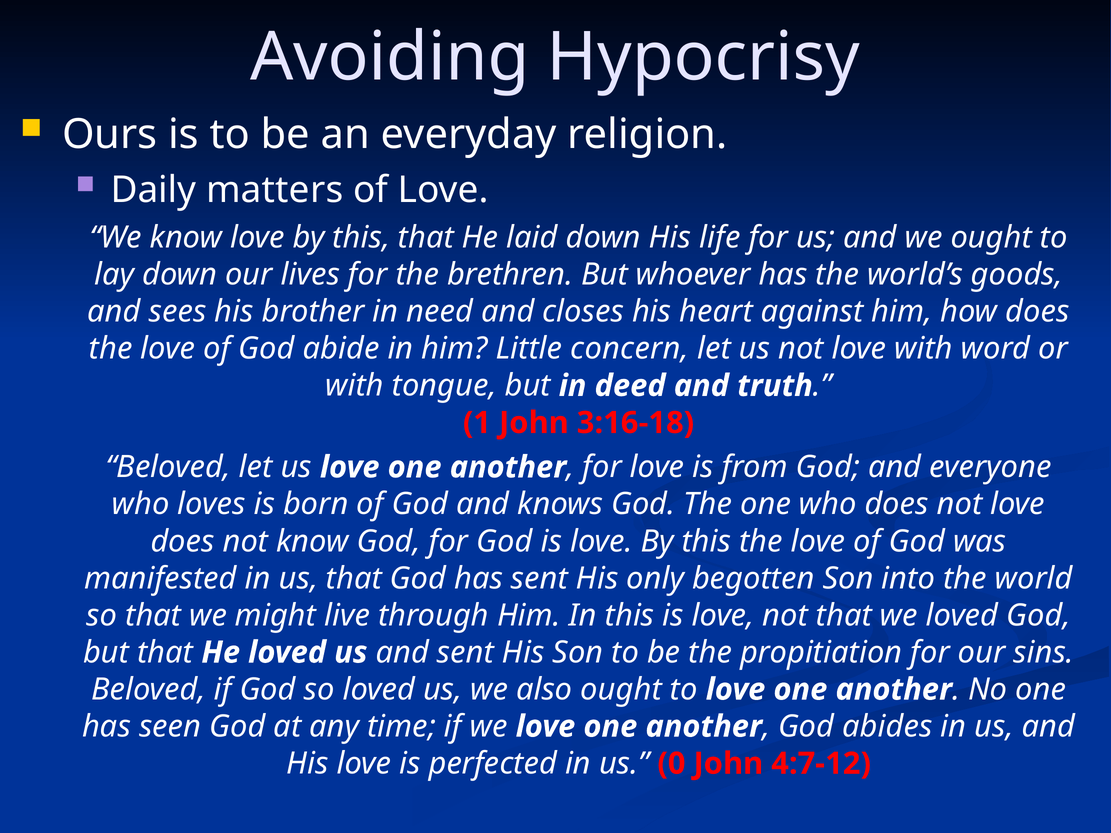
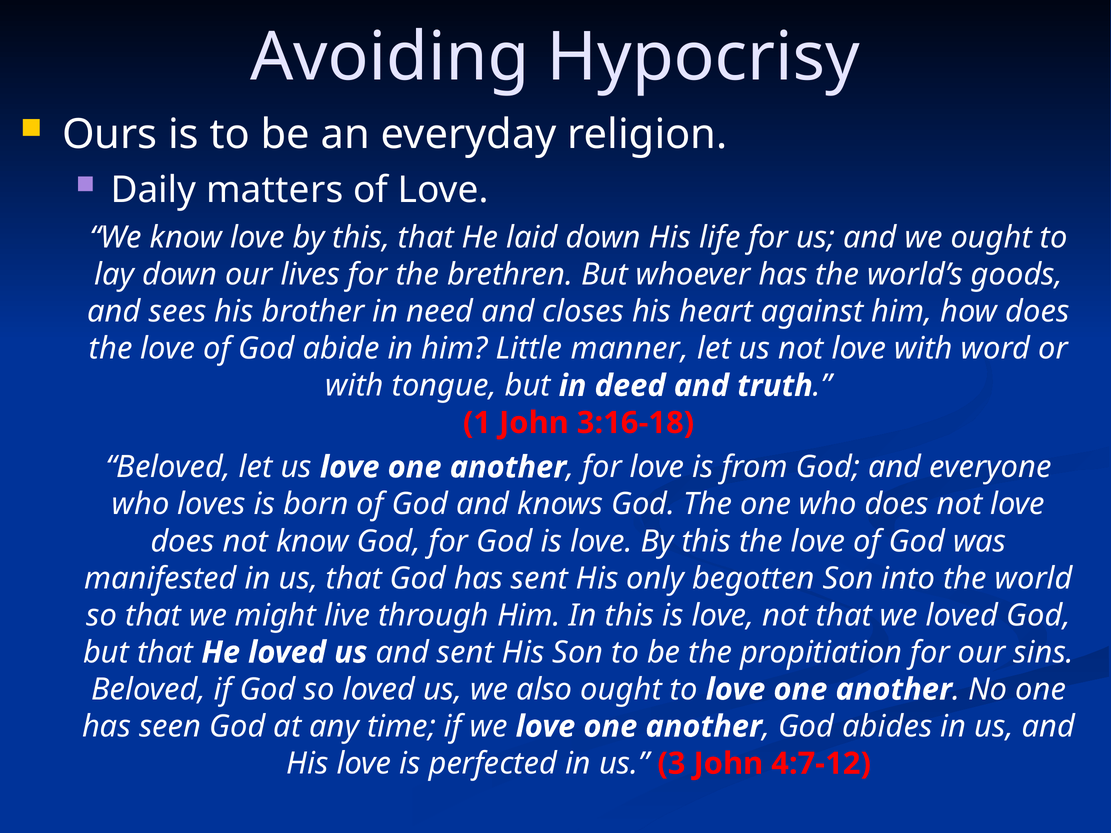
concern: concern -> manner (630, 349)
0: 0 -> 3 (671, 764)
